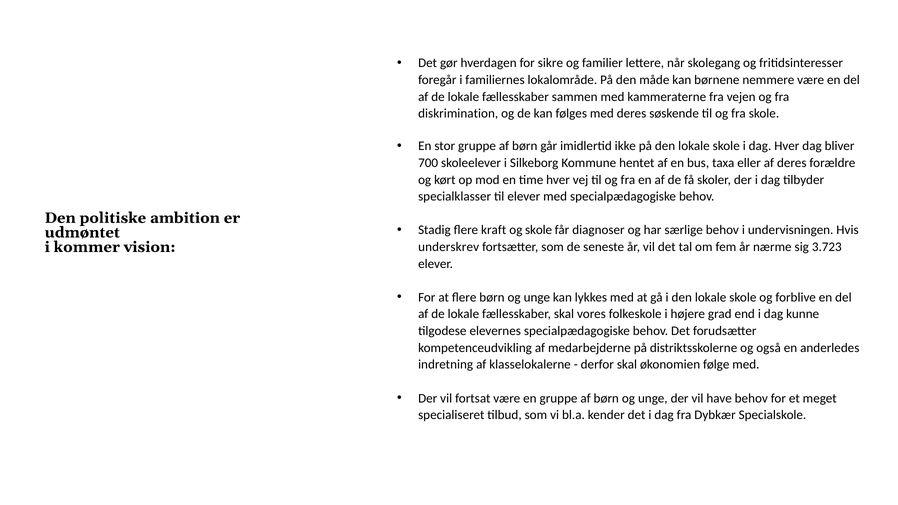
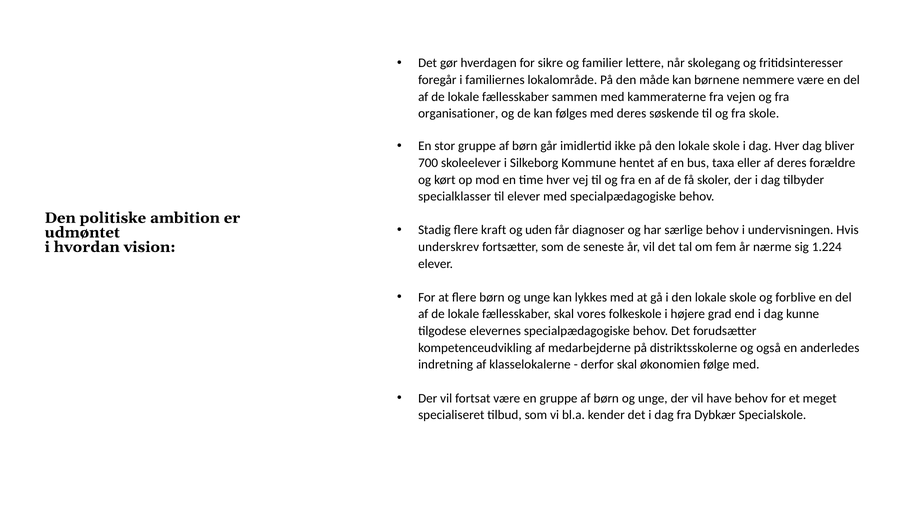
diskrimination: diskrimination -> organisationer (458, 114)
og skole: skole -> uden (539, 230)
kommer: kommer -> hvordan (87, 247)
3.723: 3.723 -> 1.224 (827, 247)
